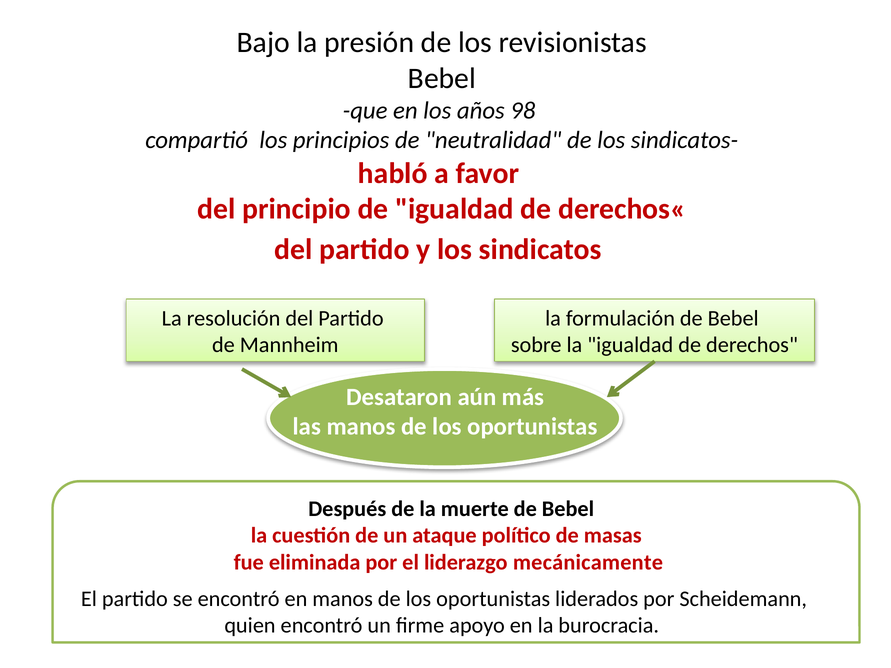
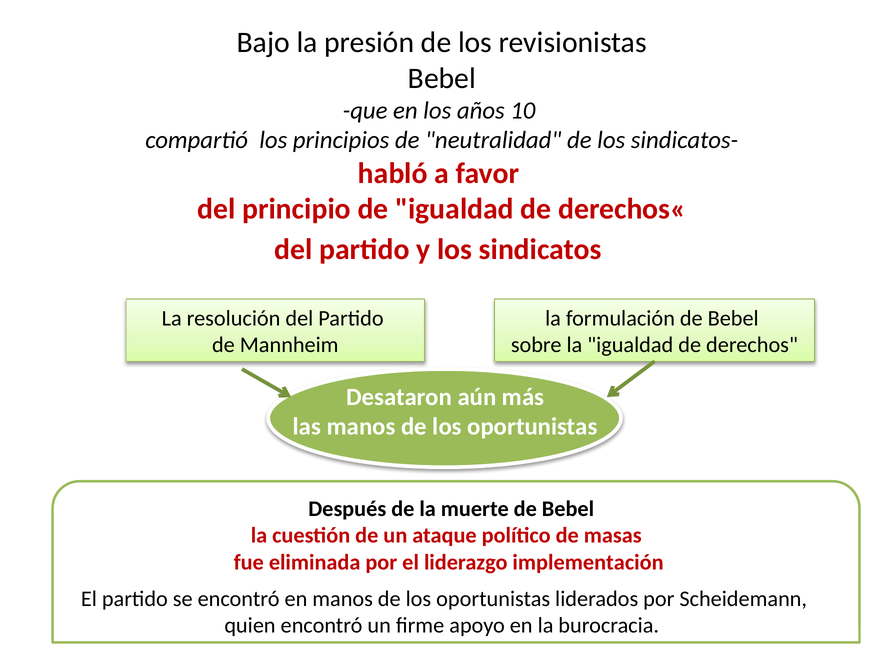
98: 98 -> 10 (523, 111)
mecánicamente: mecánicamente -> implementación (588, 562)
